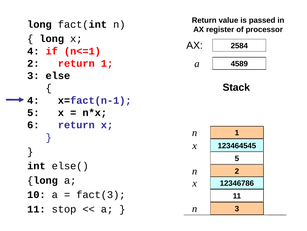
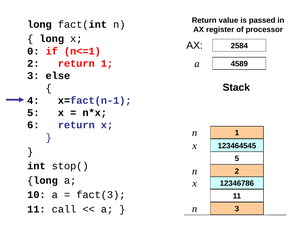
4: 4 -> 0 (33, 51)
else(: else( -> stop( (70, 166)
stop: stop -> call (64, 209)
